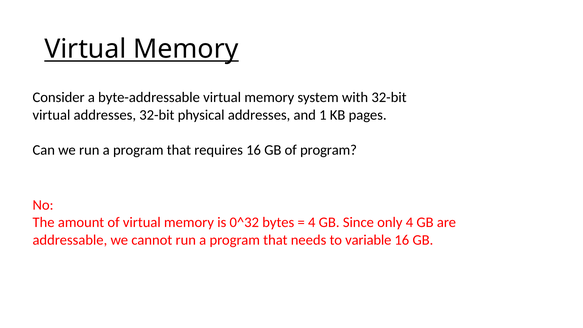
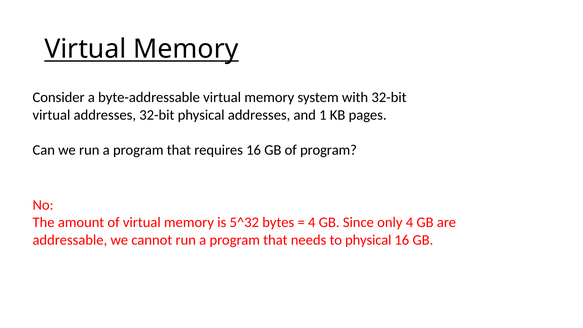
0^32: 0^32 -> 5^32 (244, 222)
to variable: variable -> physical (368, 240)
